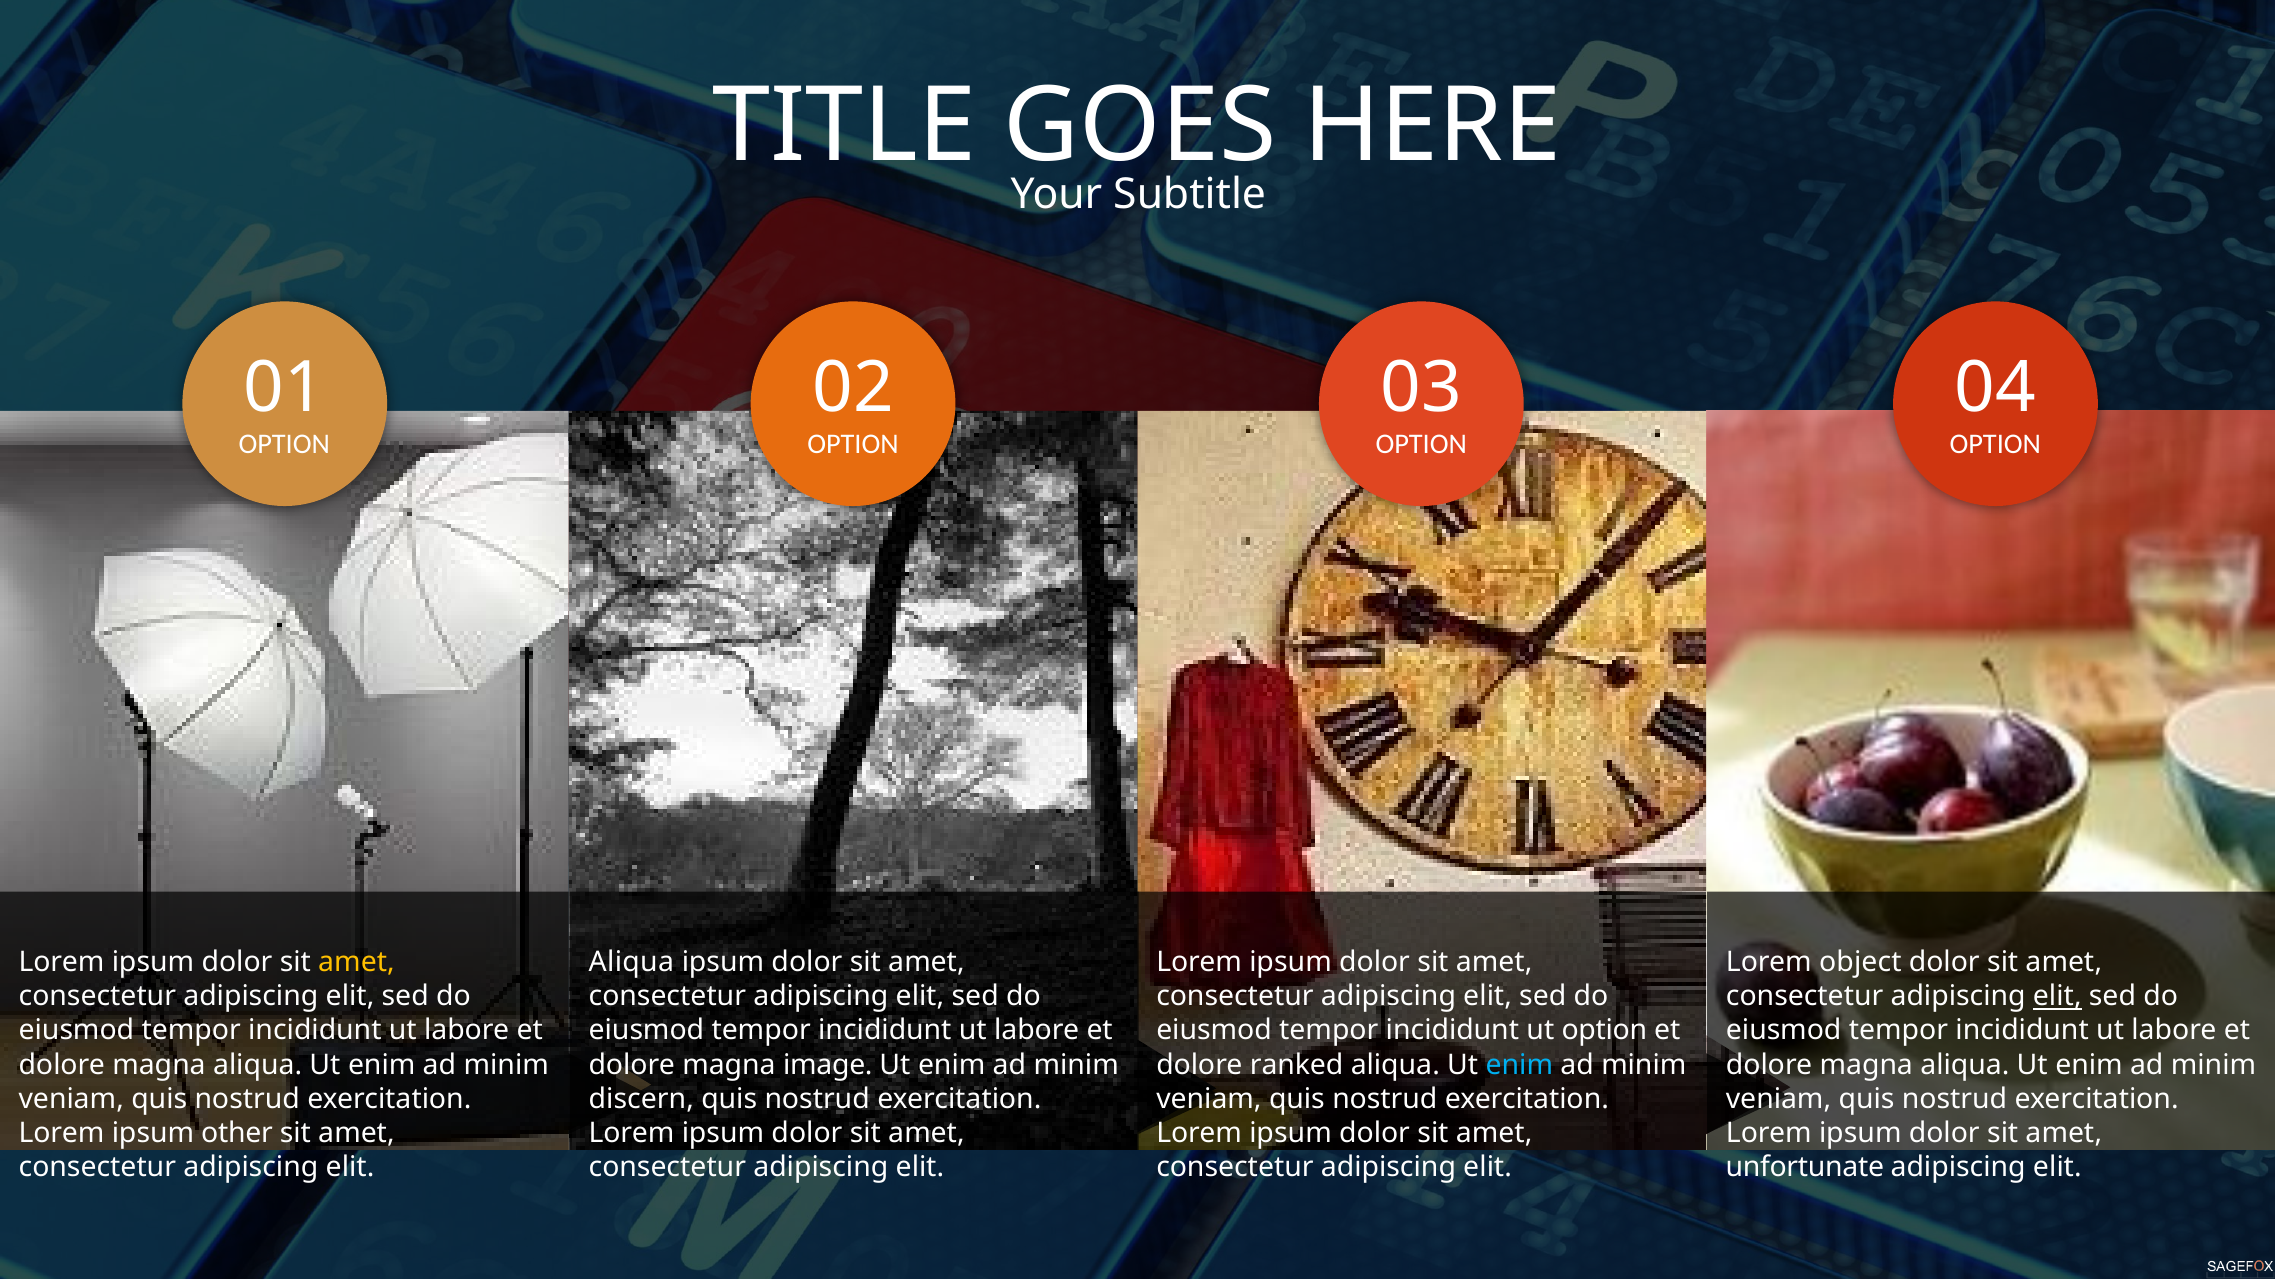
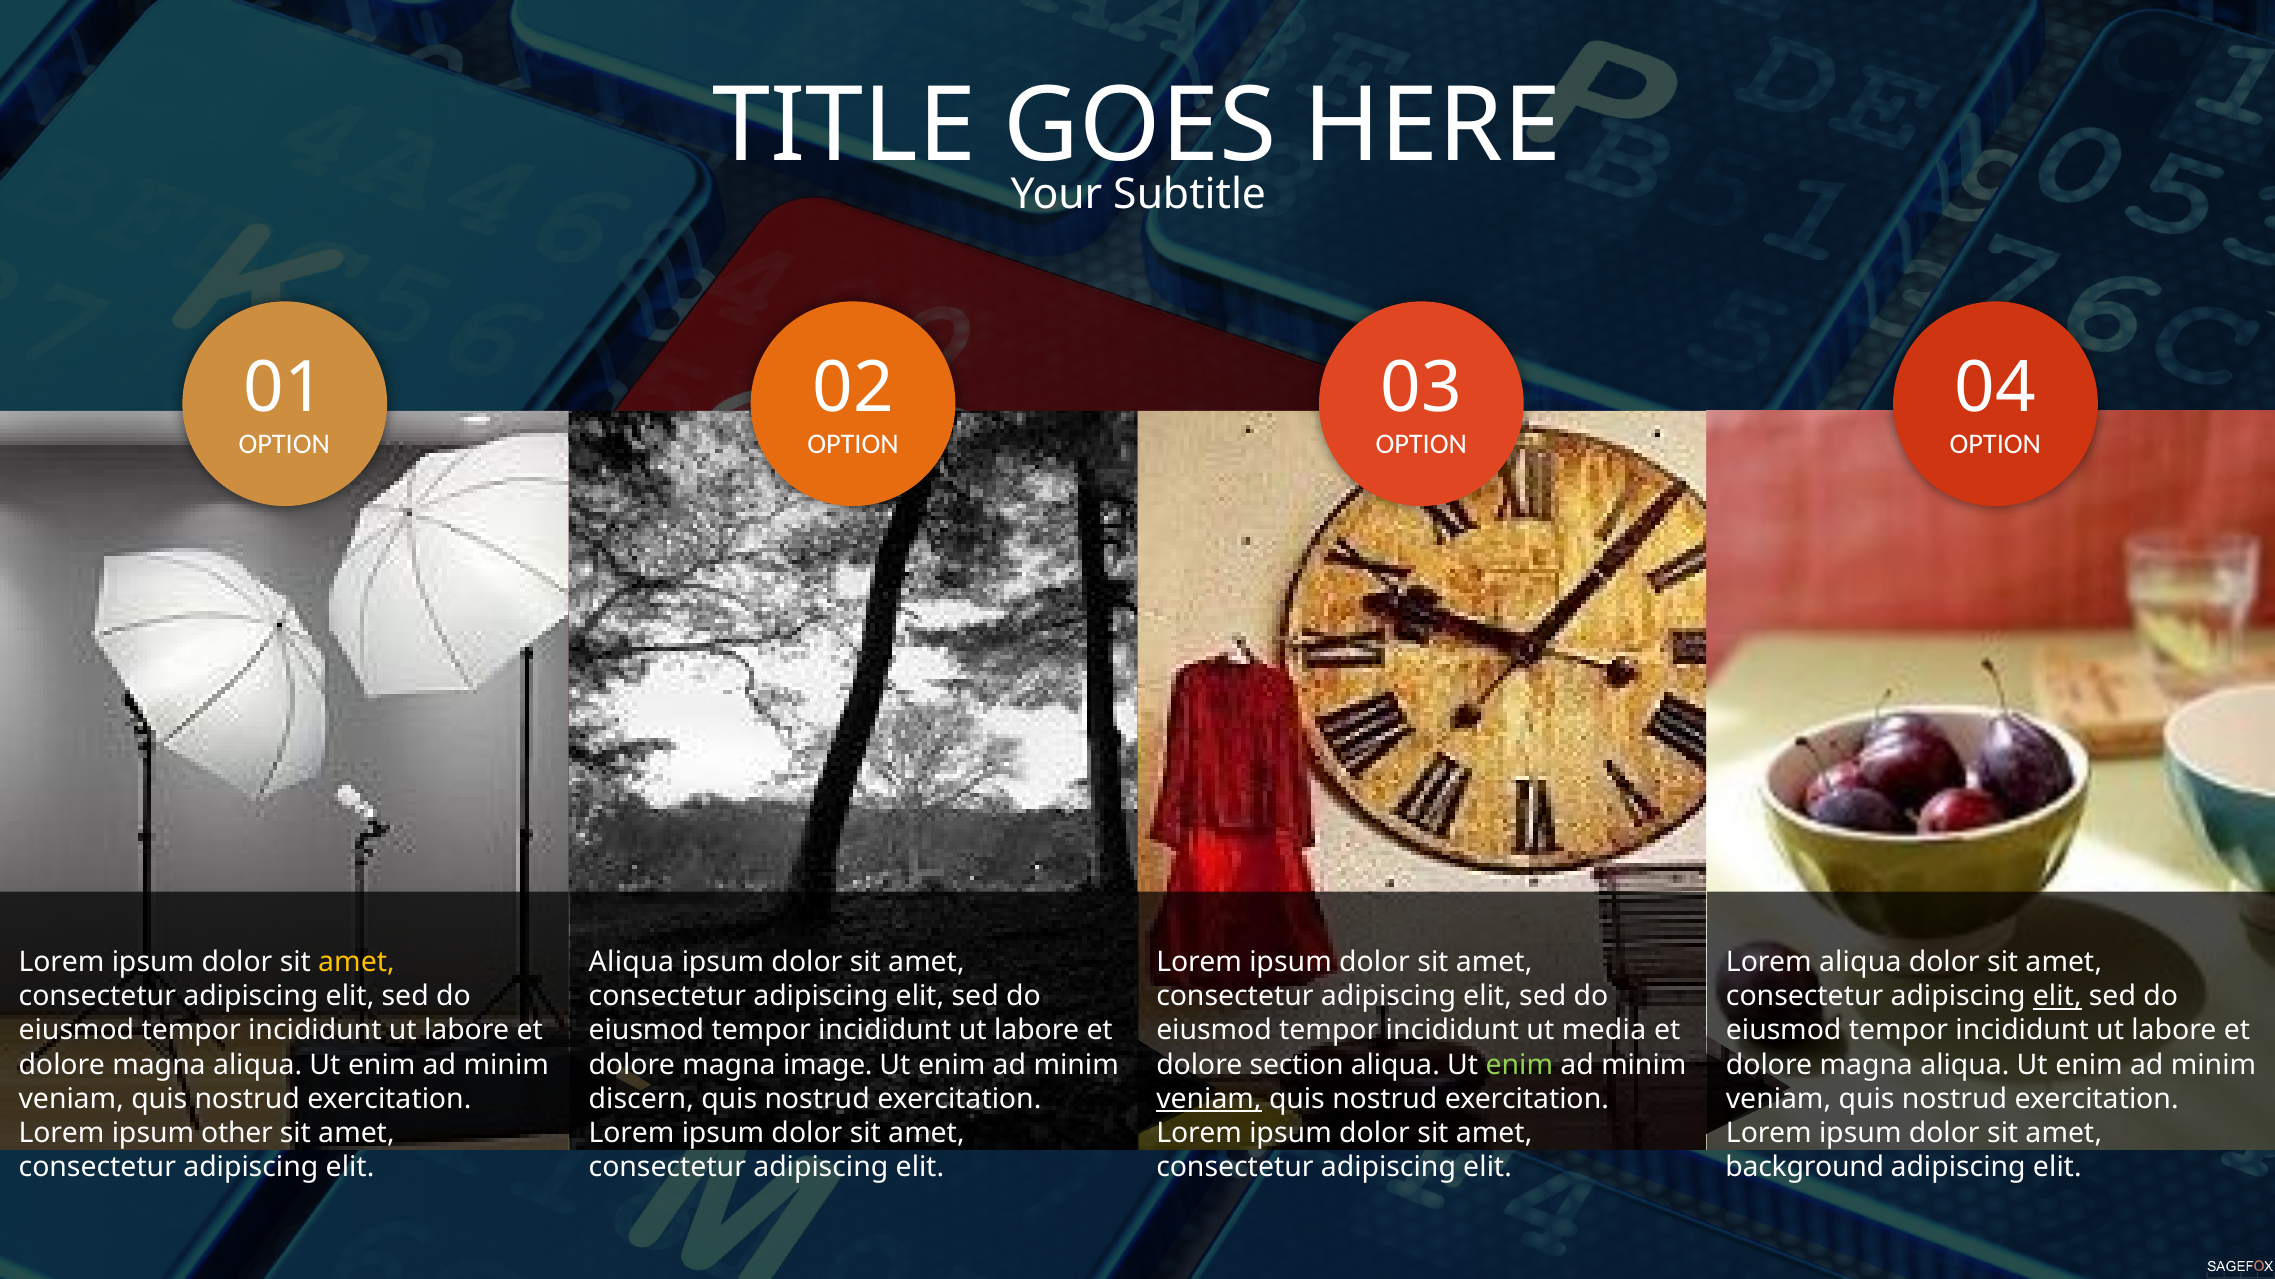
Lorem object: object -> aliqua (1860, 963)
ut option: option -> media (1604, 1031)
ranked: ranked -> section (1297, 1065)
enim colour: light blue -> light green (1519, 1065)
veniam underline: none -> present (1209, 1099)
unfortunate: unfortunate -> background (1805, 1168)
